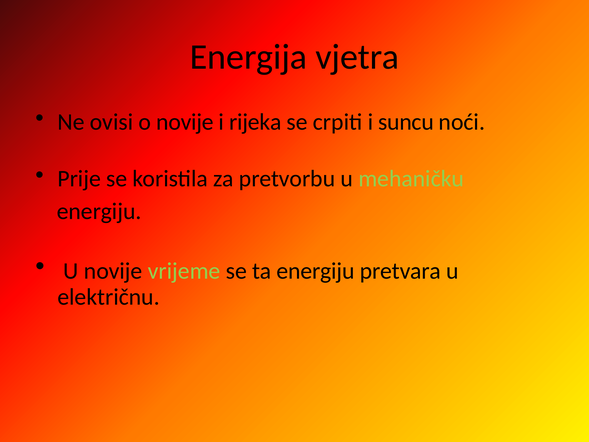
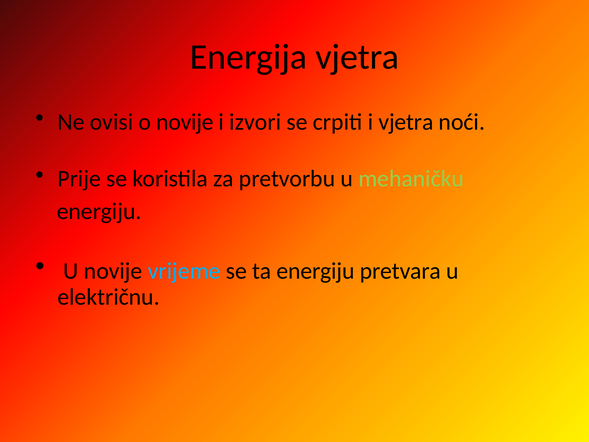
rijeka: rijeka -> izvori (255, 122)
i suncu: suncu -> vjetra (406, 122)
vrijeme colour: light green -> light blue (184, 271)
